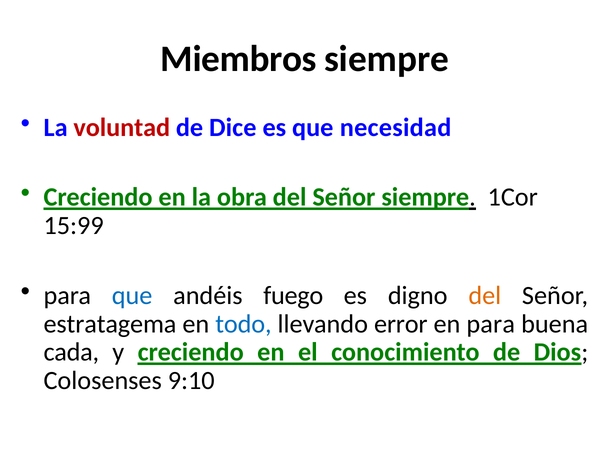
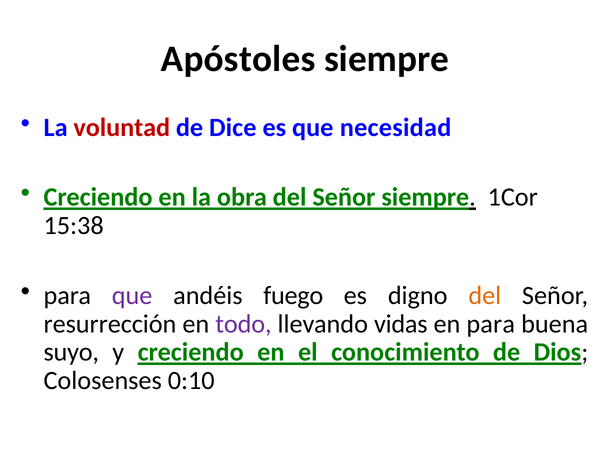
Miembros: Miembros -> Apóstoles (238, 59)
15:99: 15:99 -> 15:38 (74, 225)
que colour: blue -> purple (132, 295)
estratagema: estratagema -> resurrección (110, 324)
todo colour: blue -> purple (243, 324)
error: error -> vidas (401, 324)
cada: cada -> suyo (71, 352)
9:10: 9:10 -> 0:10 (191, 380)
